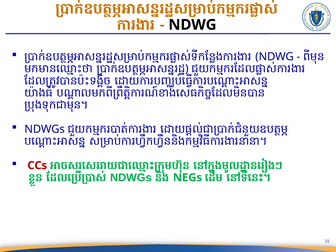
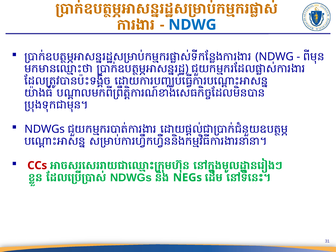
NDWG colour: black -> blue (192, 25)
